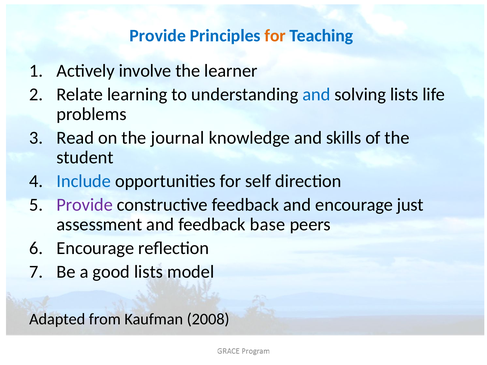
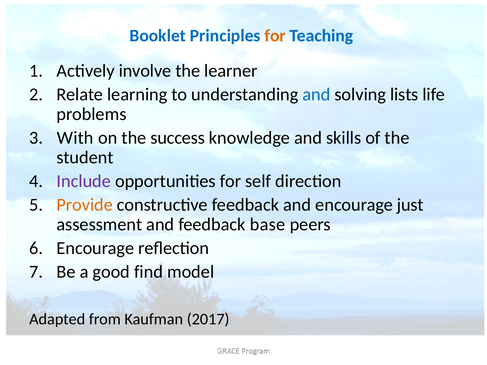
Provide: Provide -> Booklet (158, 36)
Read: Read -> With (75, 138)
journal: journal -> success (178, 138)
Include colour: blue -> purple (84, 181)
Provide colour: purple -> orange (85, 205)
good lists: lists -> find (149, 272)
2008: 2008 -> 2017 (208, 319)
